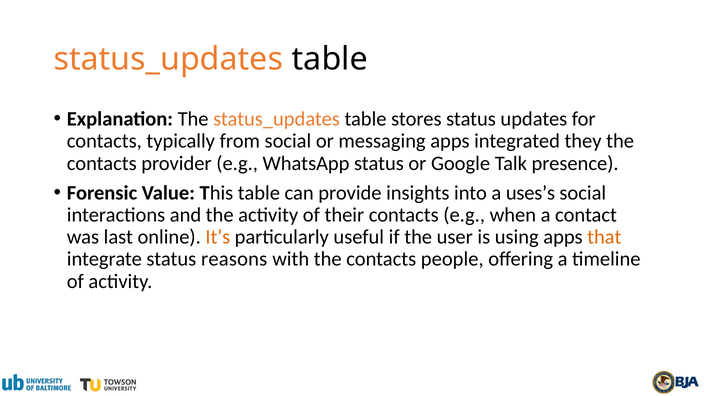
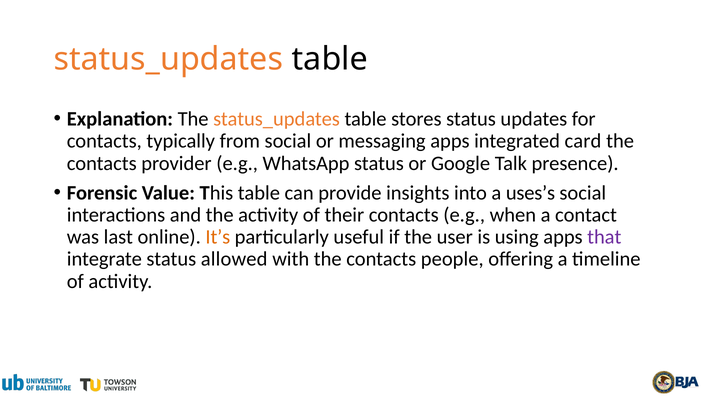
they: they -> card (583, 141)
that colour: orange -> purple (604, 237)
reasons: reasons -> allowed (234, 259)
